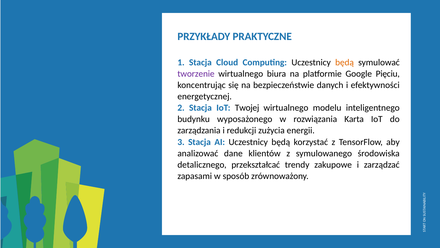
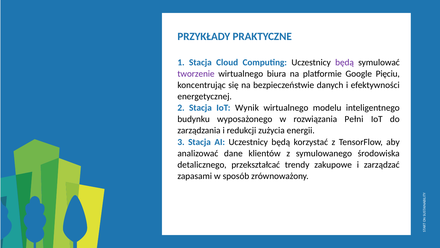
będą colour: orange -> purple (345, 62)
Twojej: Twojej -> Wynik (247, 108)
Karta: Karta -> Pełni (354, 119)
